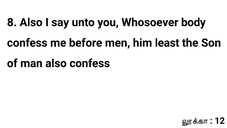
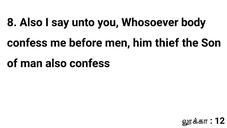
least: least -> thief (167, 43)
